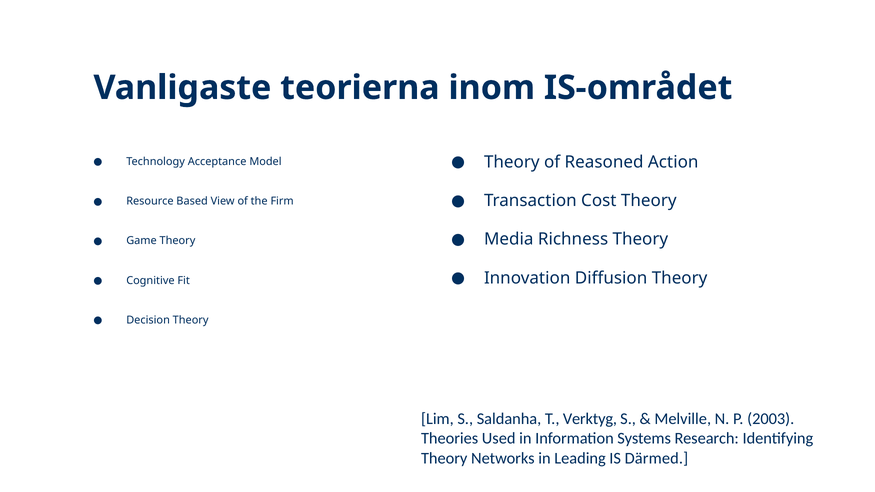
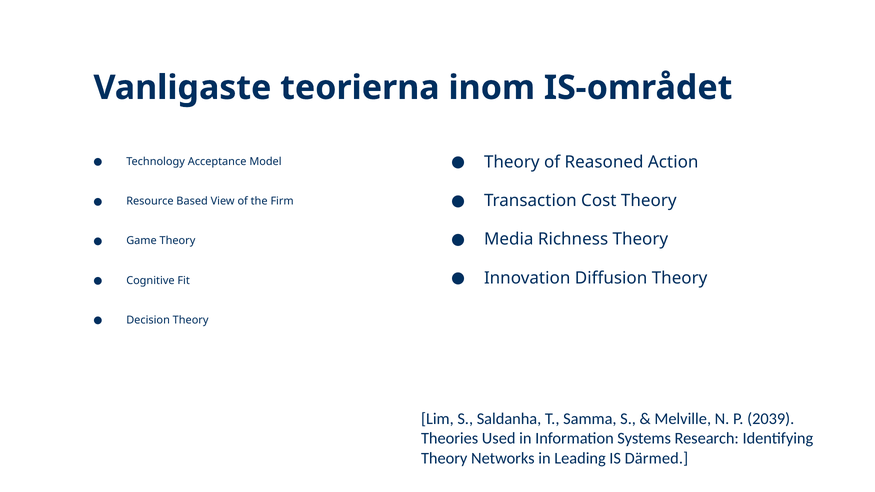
Verktyg: Verktyg -> Samma (590, 419)
2003: 2003 -> 2039 (771, 419)
